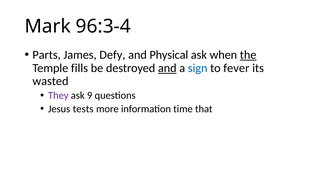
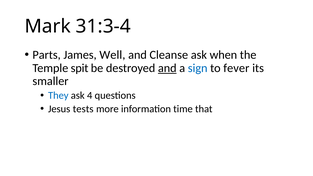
96:3-4: 96:3-4 -> 31:3-4 (103, 26)
Defy: Defy -> Well (112, 55)
Physical: Physical -> Cleanse (169, 55)
the underline: present -> none (248, 55)
fills: fills -> spit (80, 68)
wasted: wasted -> smaller (50, 81)
They colour: purple -> blue (58, 96)
9: 9 -> 4 (90, 96)
